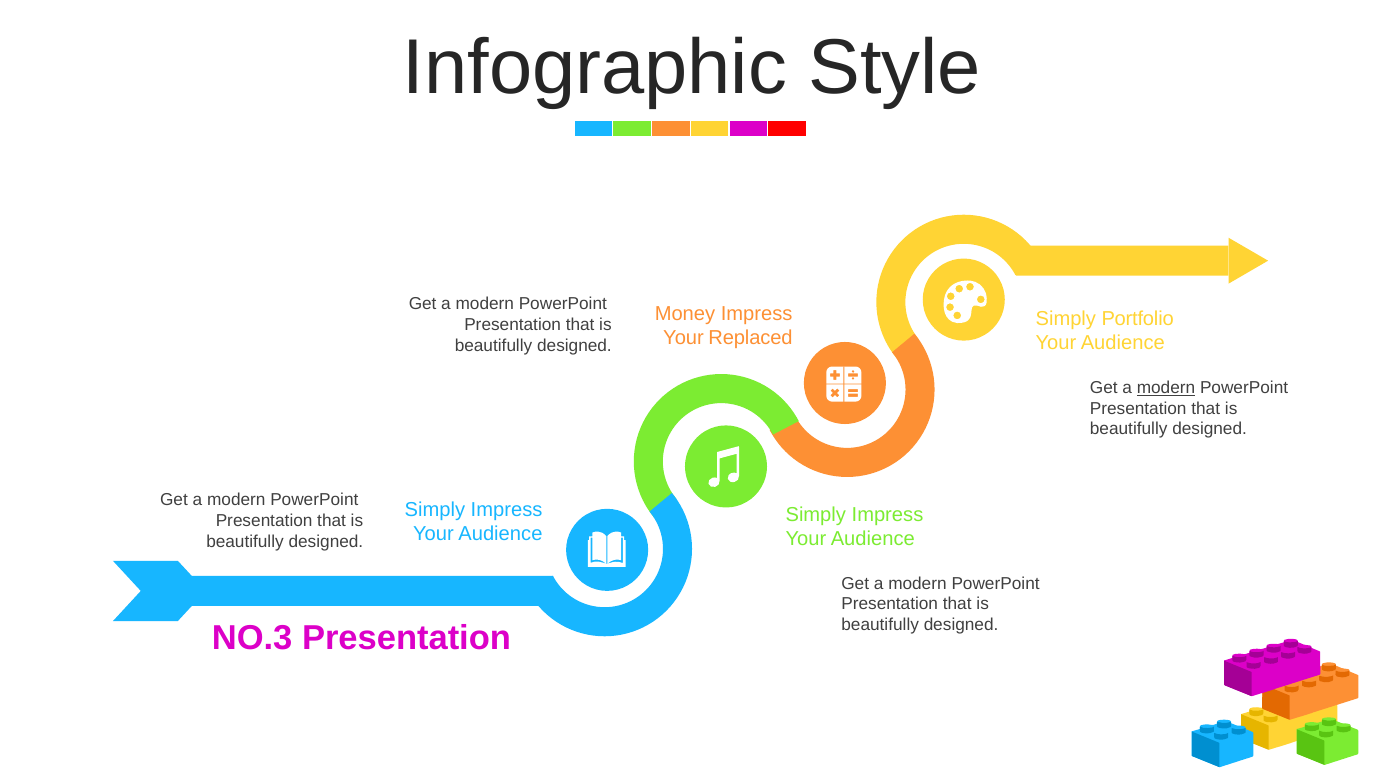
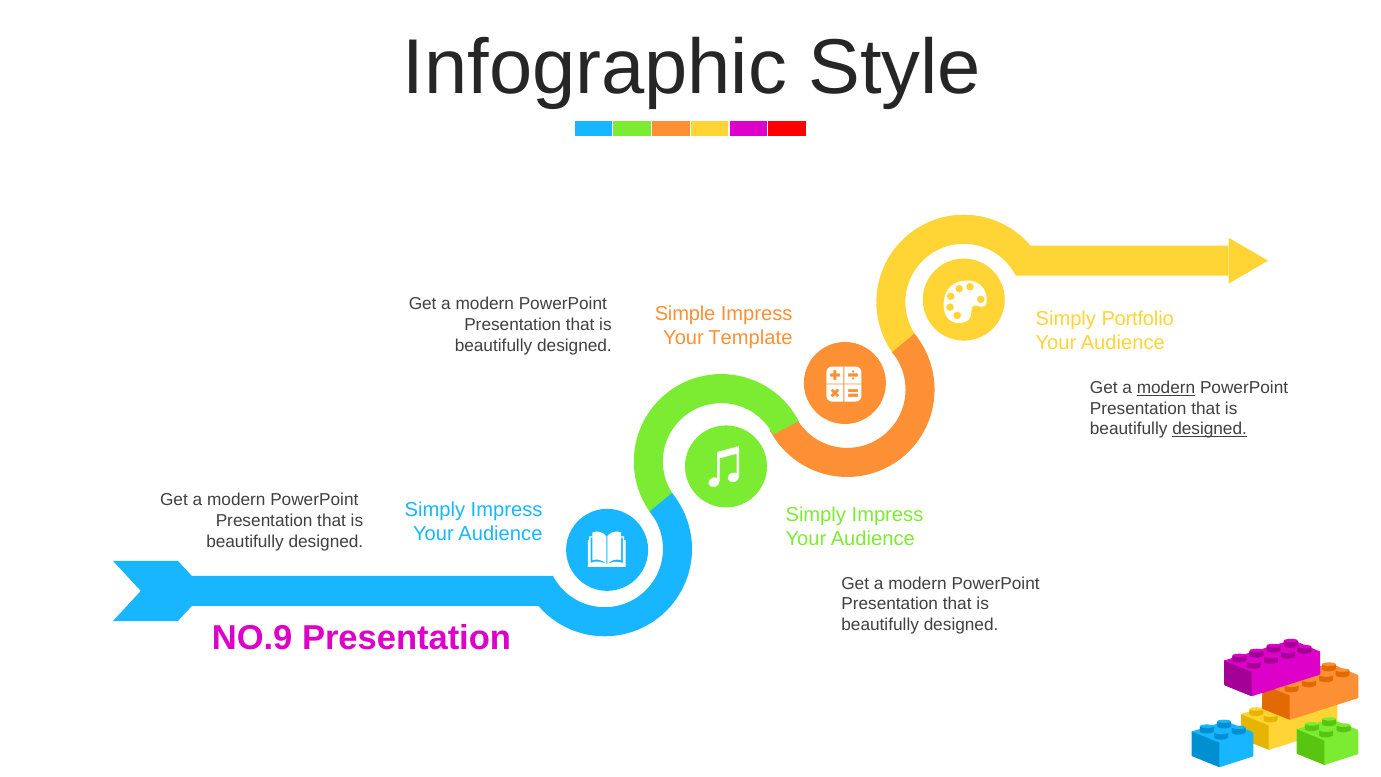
Money: Money -> Simple (685, 313)
Replaced: Replaced -> Template (750, 338)
designed underline: none -> present (1210, 429)
NO.3: NO.3 -> NO.9 (252, 638)
